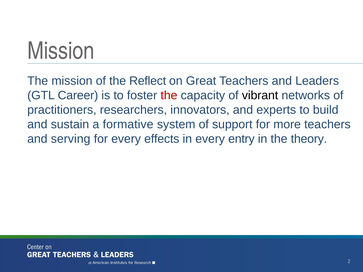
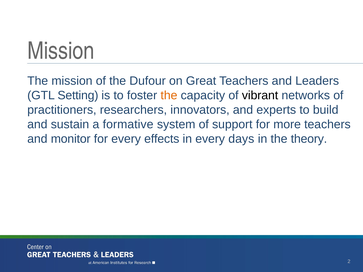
Reflect: Reflect -> Dufour (148, 81)
Career: Career -> Setting (78, 95)
the colour: red -> orange (169, 95)
serving: serving -> monitor (71, 139)
entry: entry -> days (241, 139)
